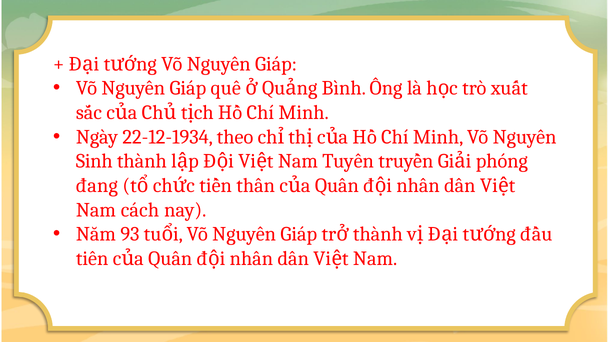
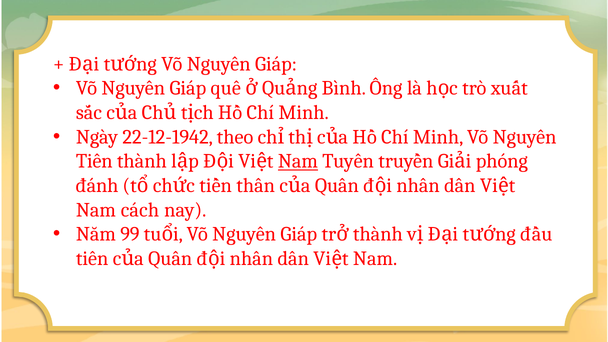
22-12-1934: 22-12-1934 -> 22-12-1942 (168, 137)
Sinh: Sinh -> Tiền (94, 161)
Nam underline: none -> present (298, 161)
đang: đang -> đánh (97, 186)
93: 93 -> 99 (130, 234)
